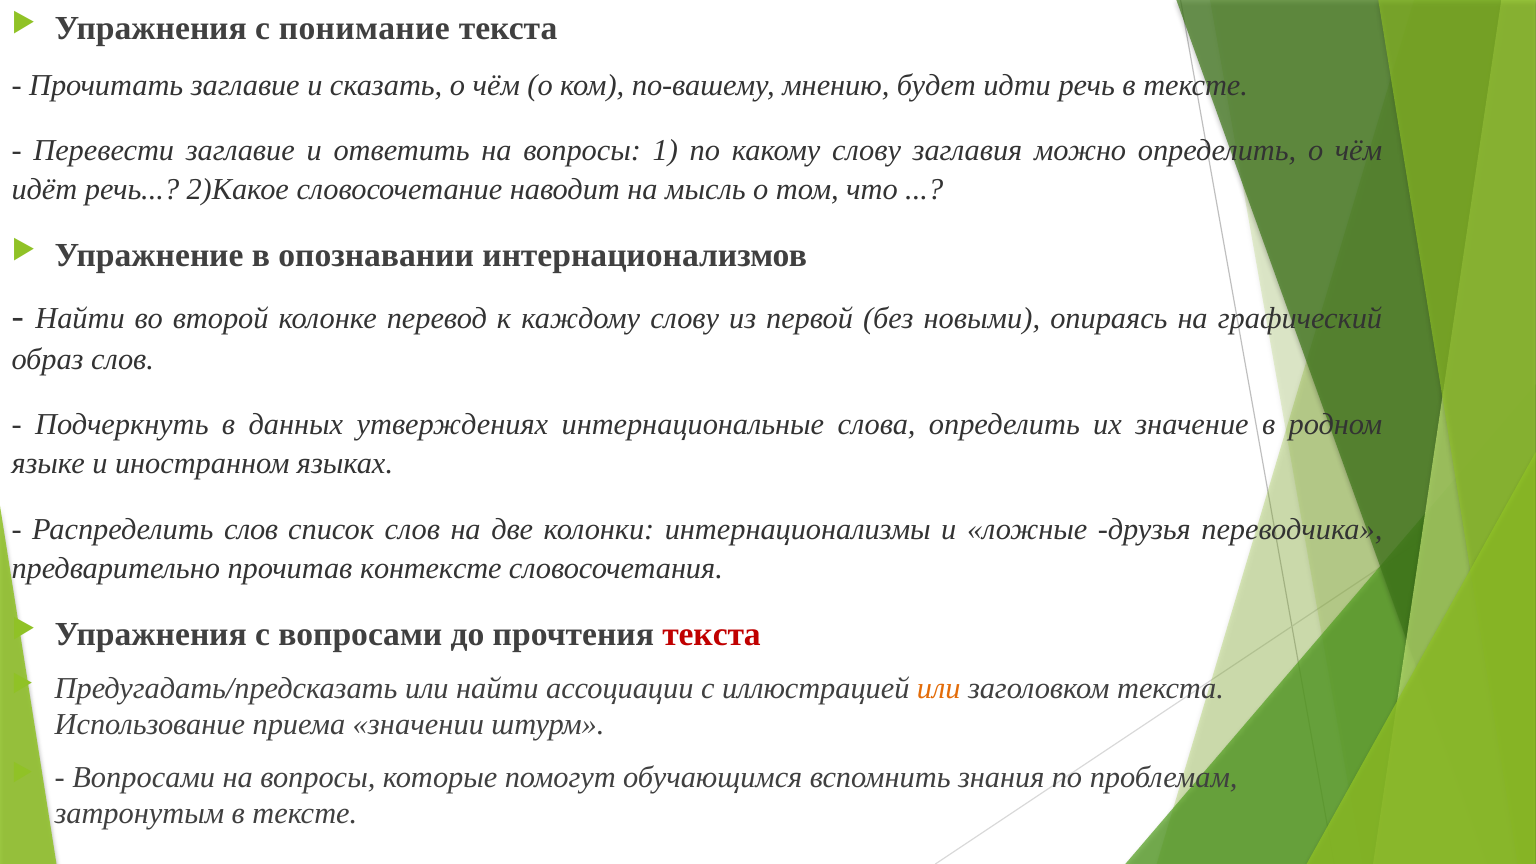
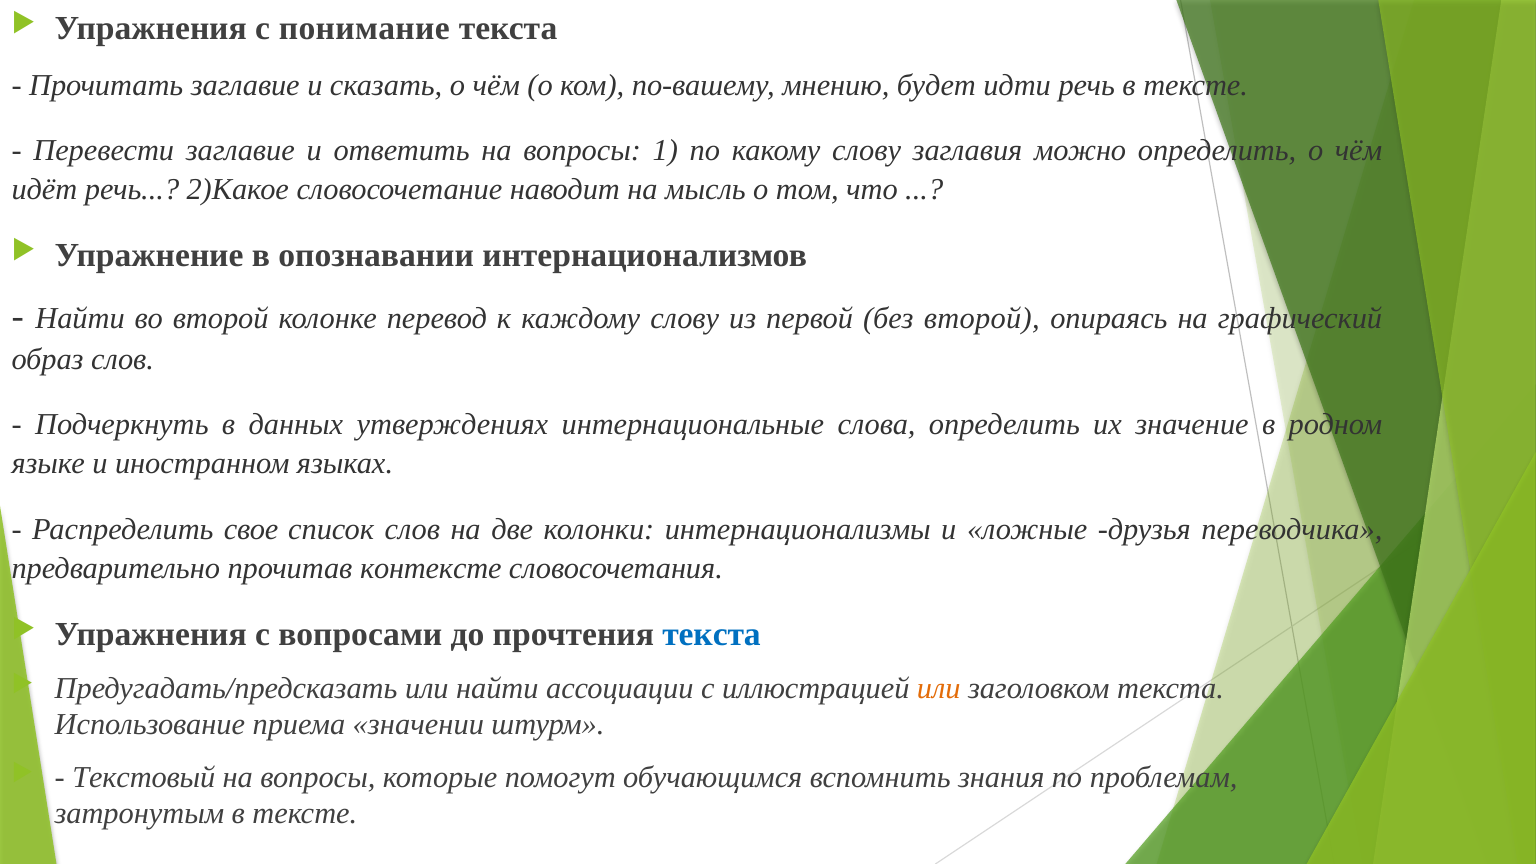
без новыми: новыми -> второй (982, 319)
Распределить слов: слов -> свое (251, 530)
текста colour: red -> blue (712, 634)
Вопросами: Вопросами -> Текстовый (144, 777)
